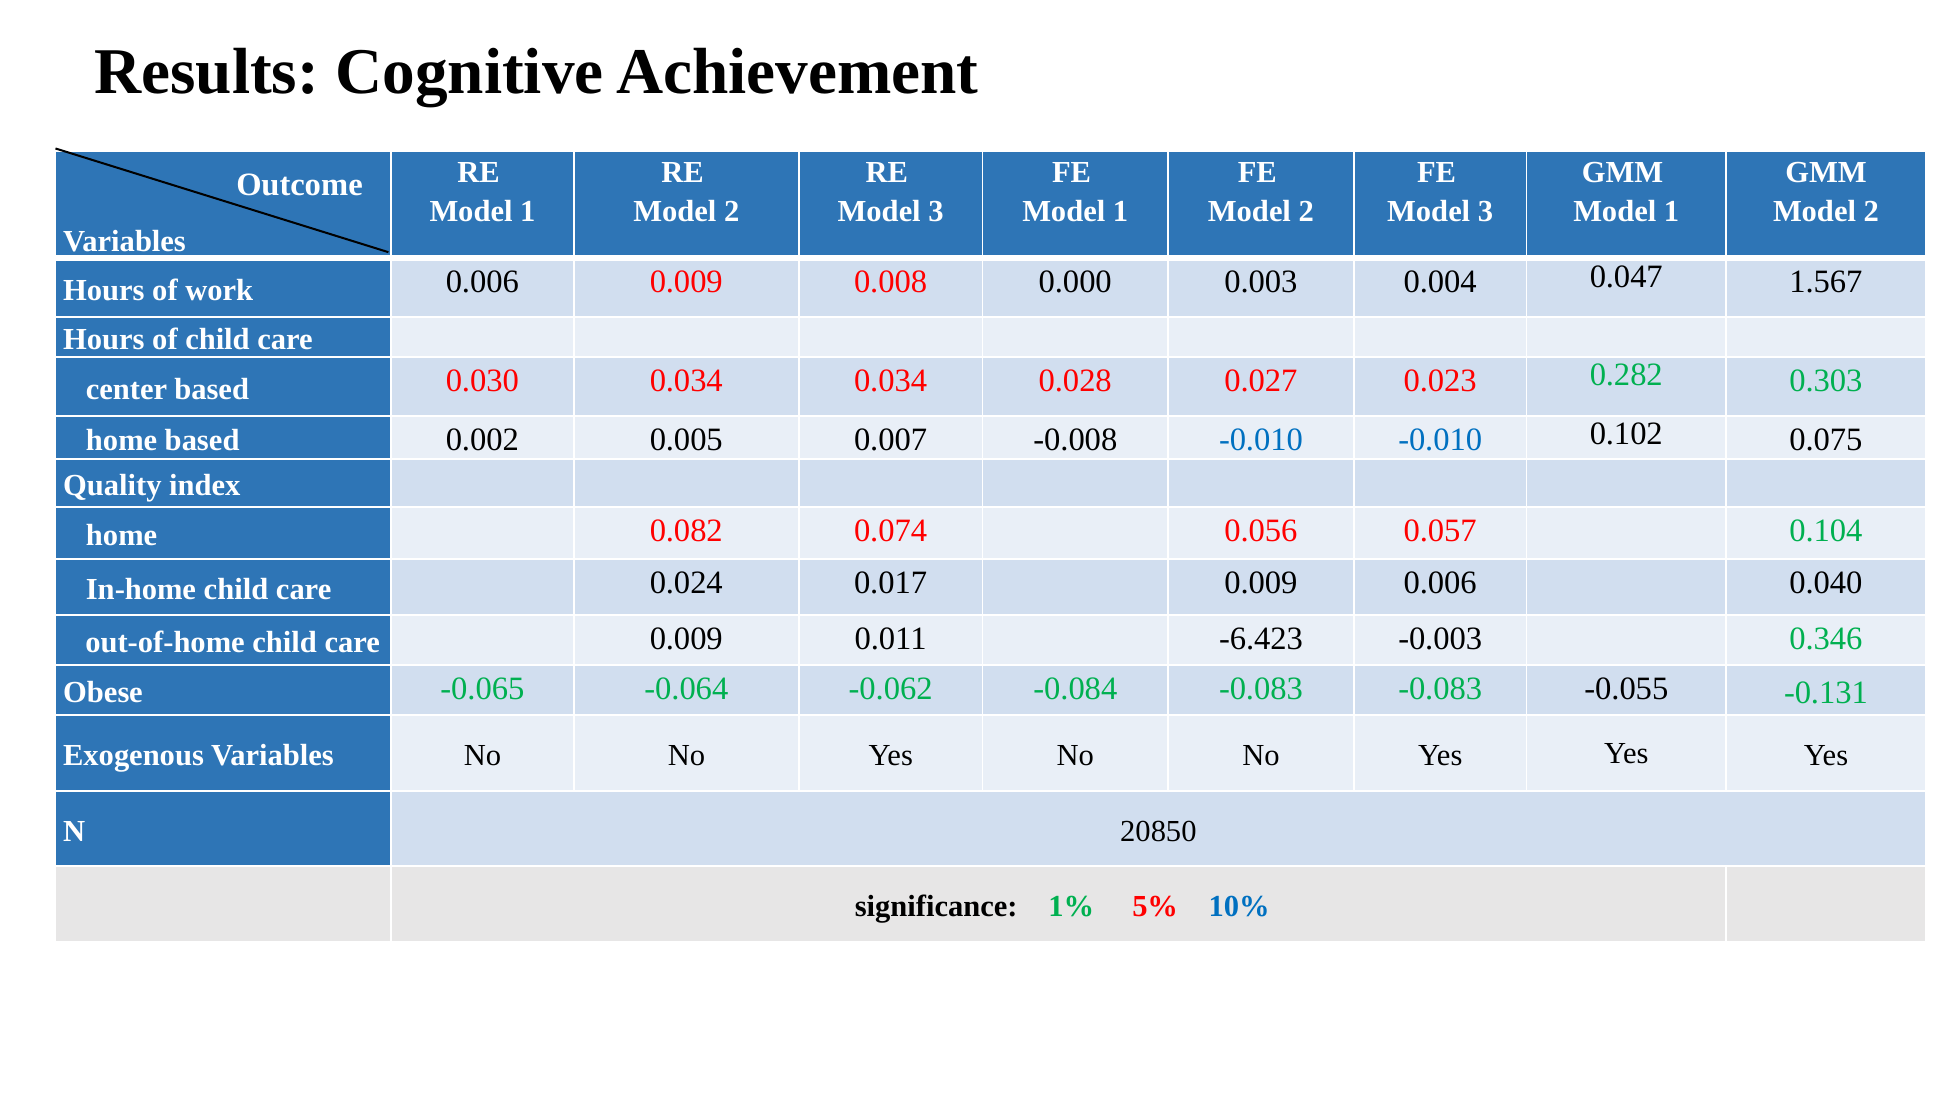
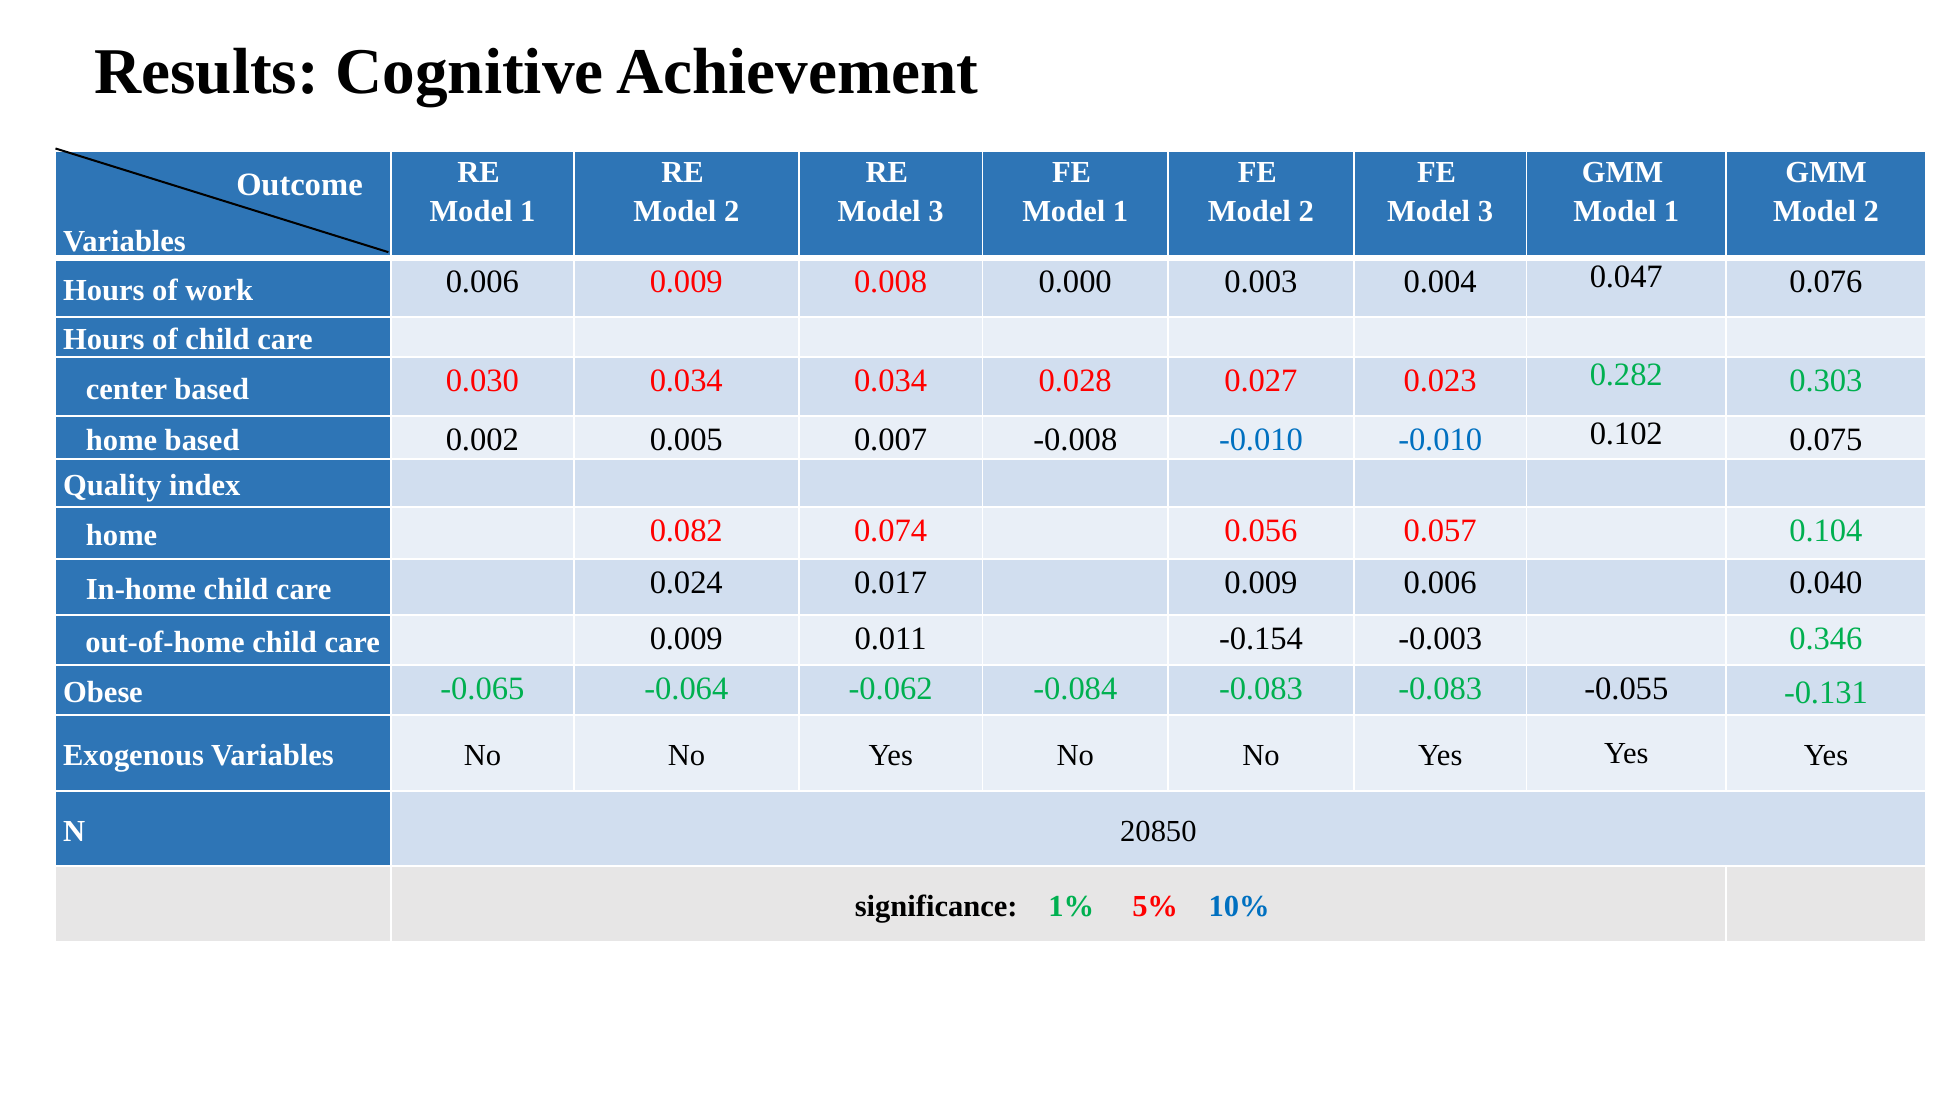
1.567: 1.567 -> 0.076 (1826, 282)
-6.423: -6.423 -> -0.154 (1261, 638)
